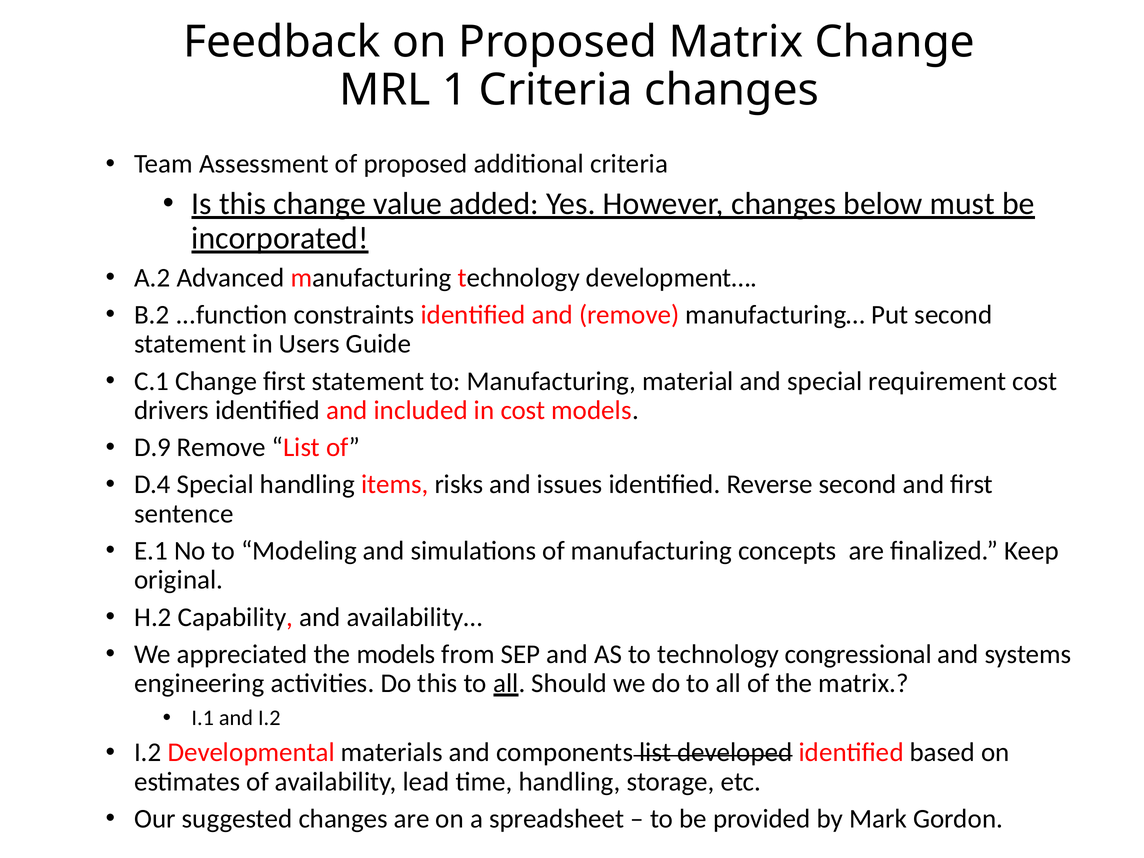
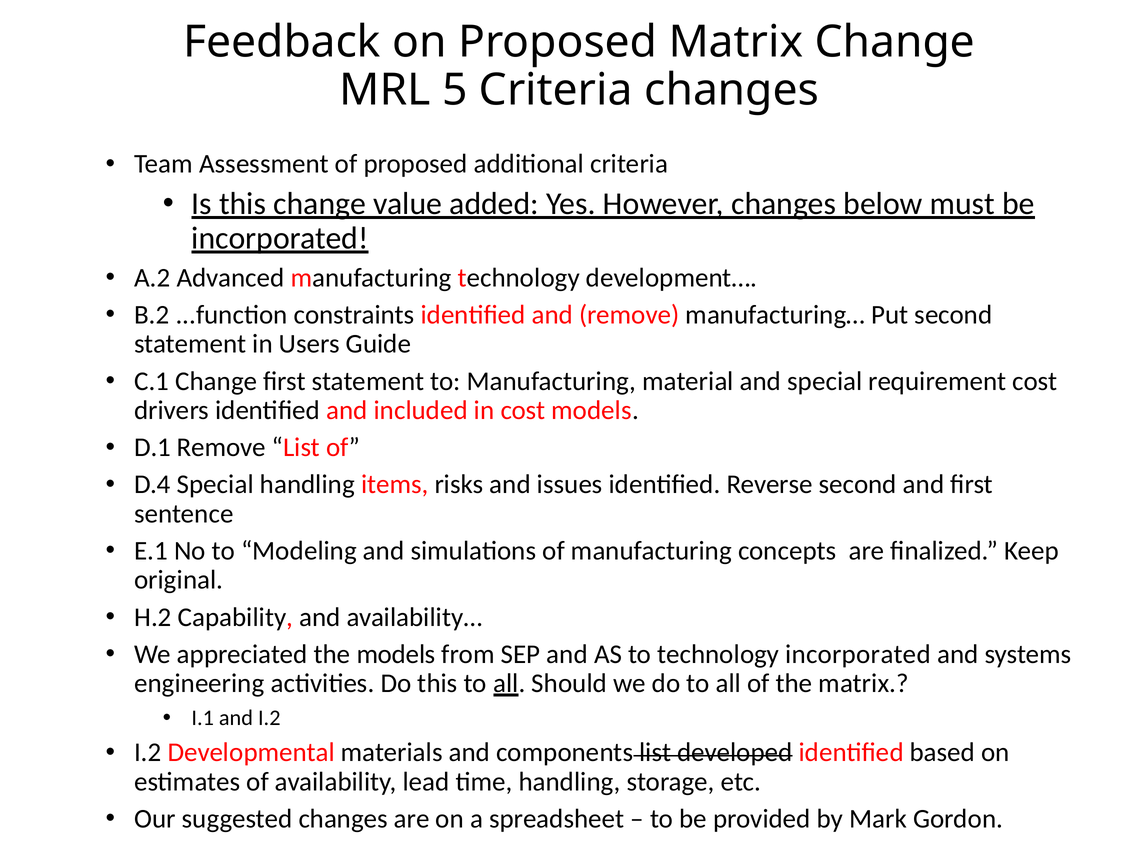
1: 1 -> 5 (455, 90)
D.9: D.9 -> D.1 (153, 447)
technology congressional: congressional -> incorporated (858, 654)
